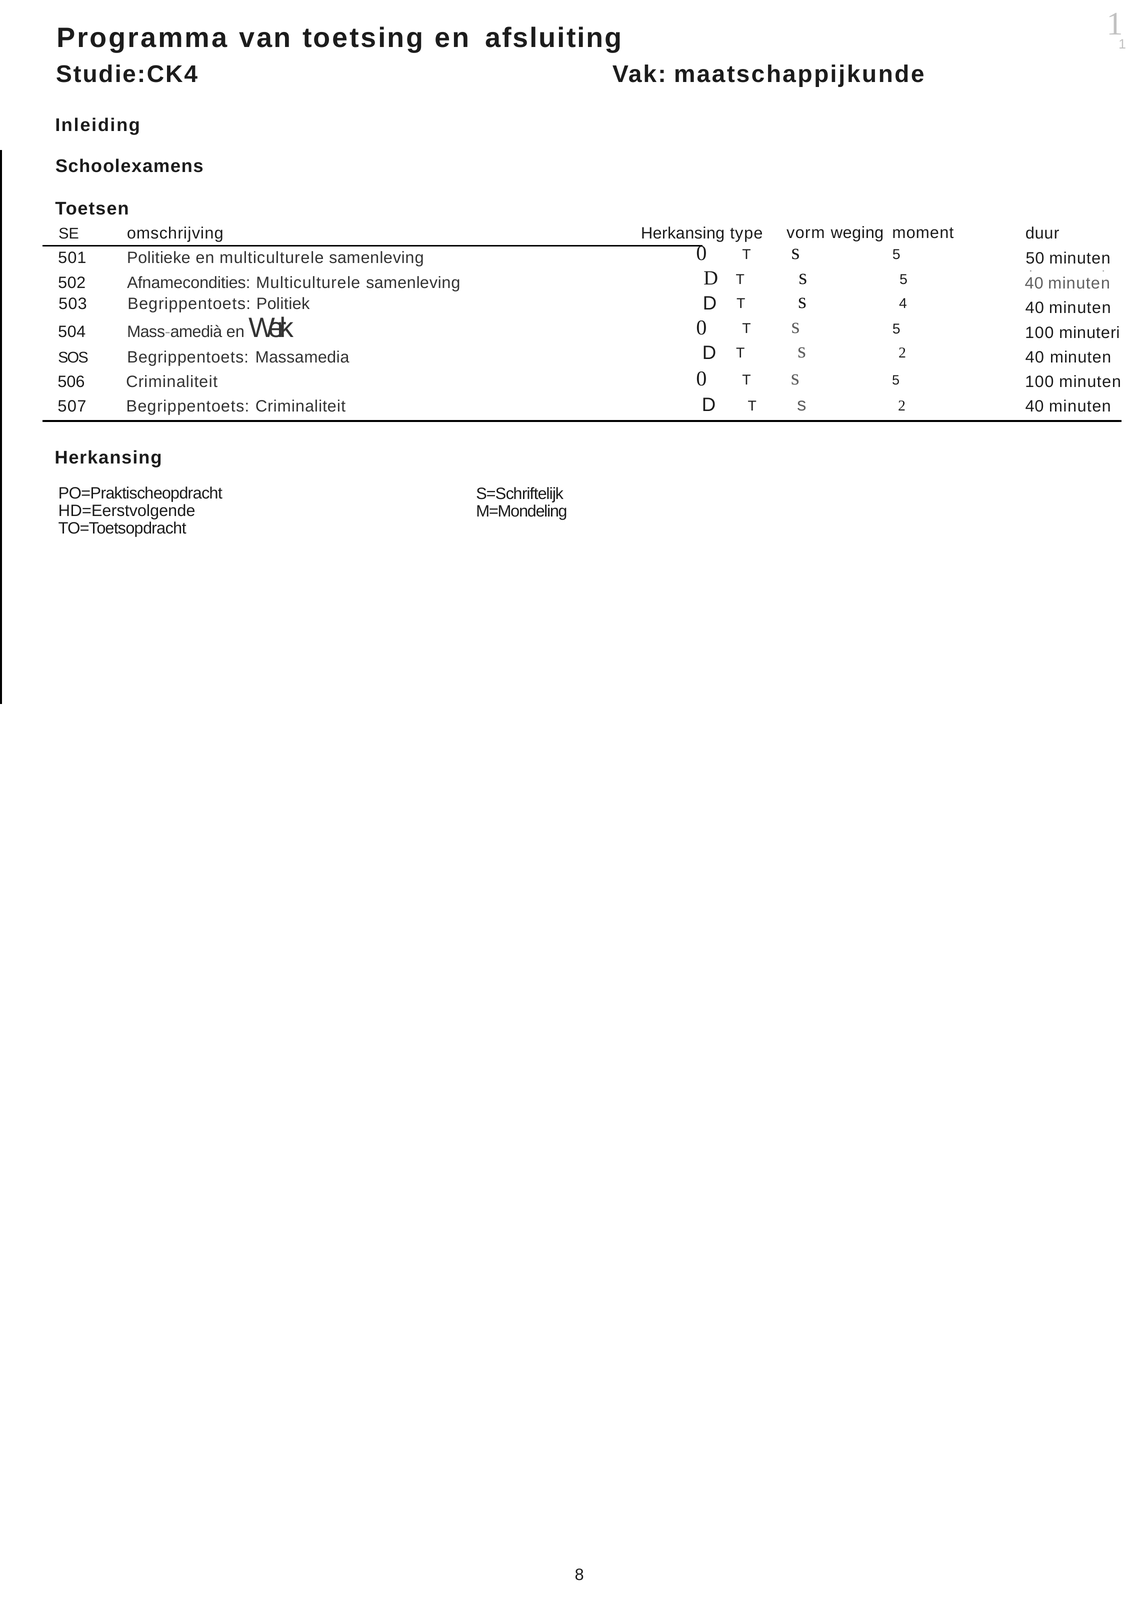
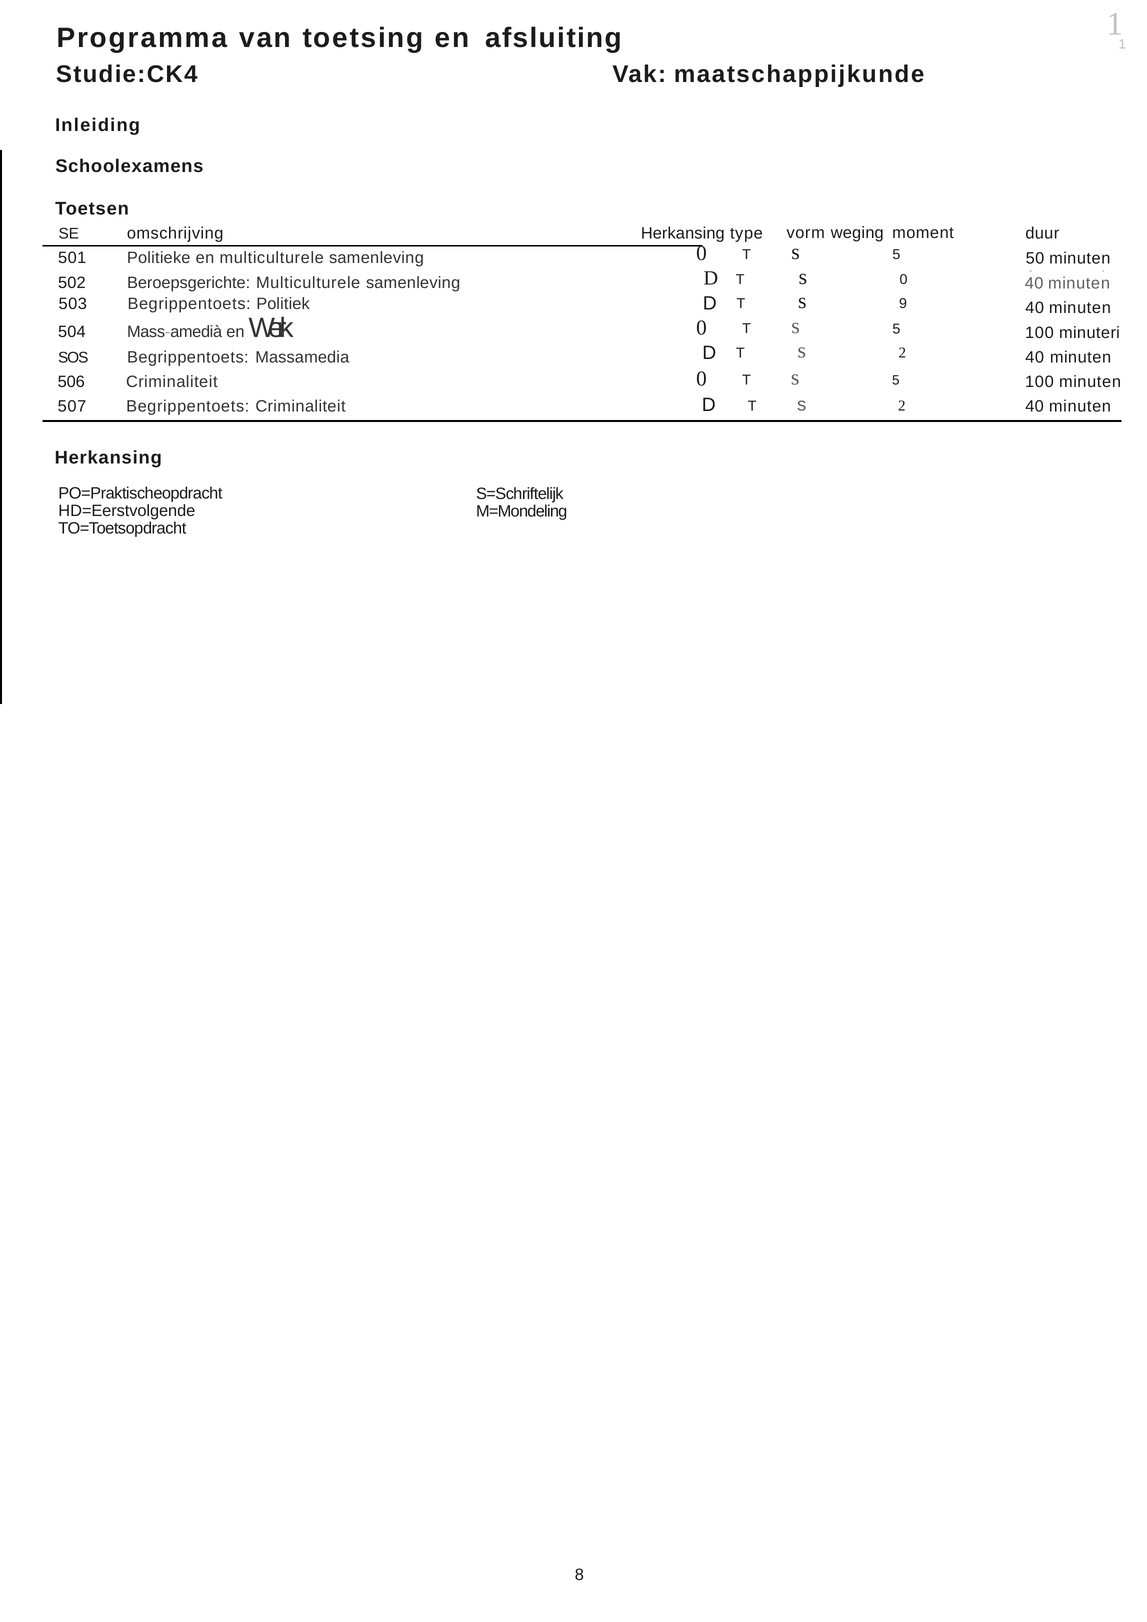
D T s 5: 5 -> 0 (904, 279)
Afnamecondities: Afnamecondities -> Beroepsgerichte (189, 283)
4: 4 -> 9 (903, 304)
